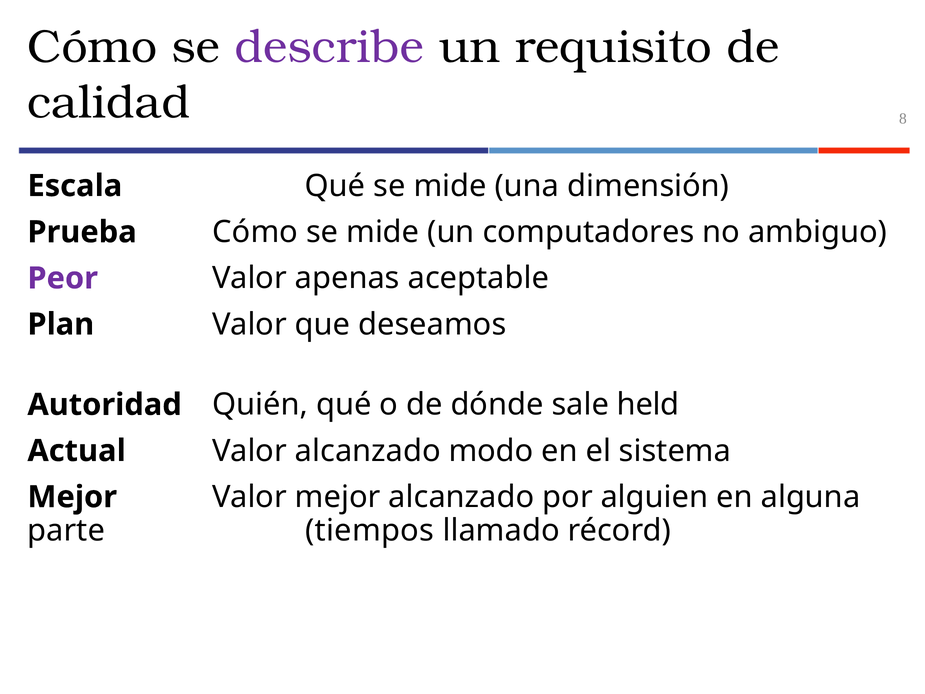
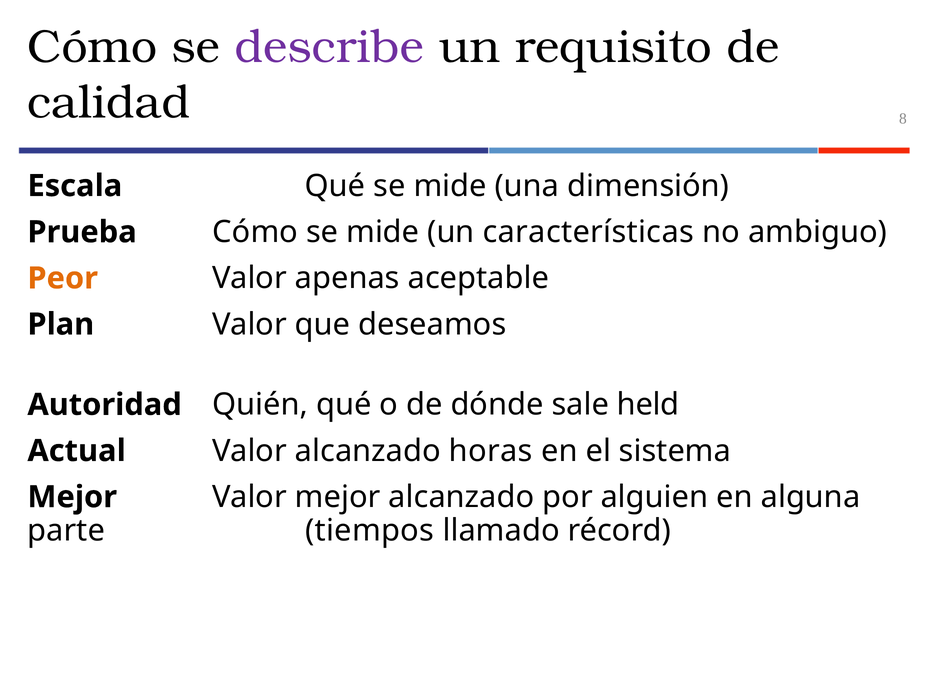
computadores: computadores -> características (588, 232)
Peor colour: purple -> orange (63, 278)
modo: modo -> horas (491, 451)
